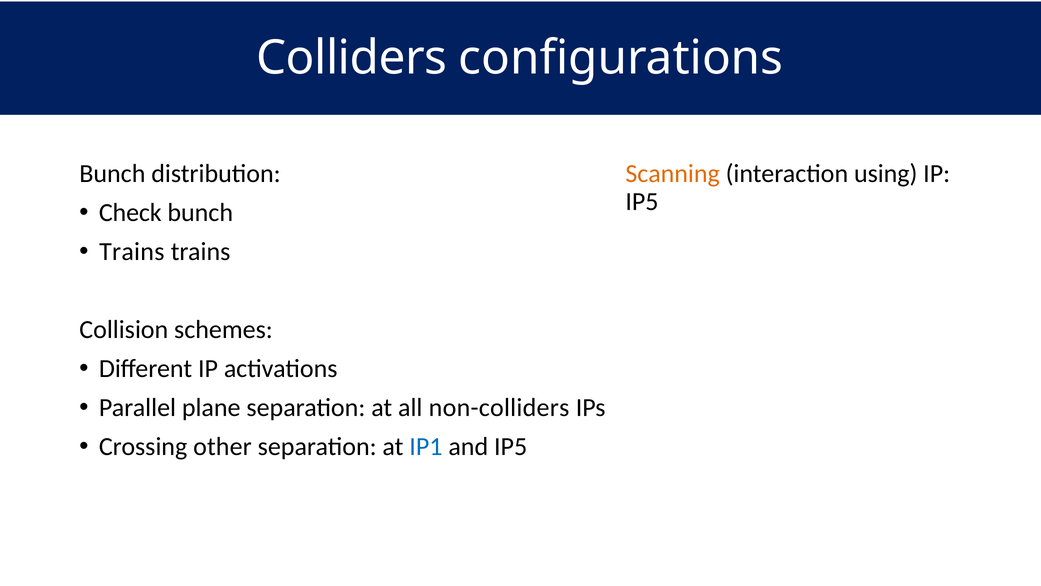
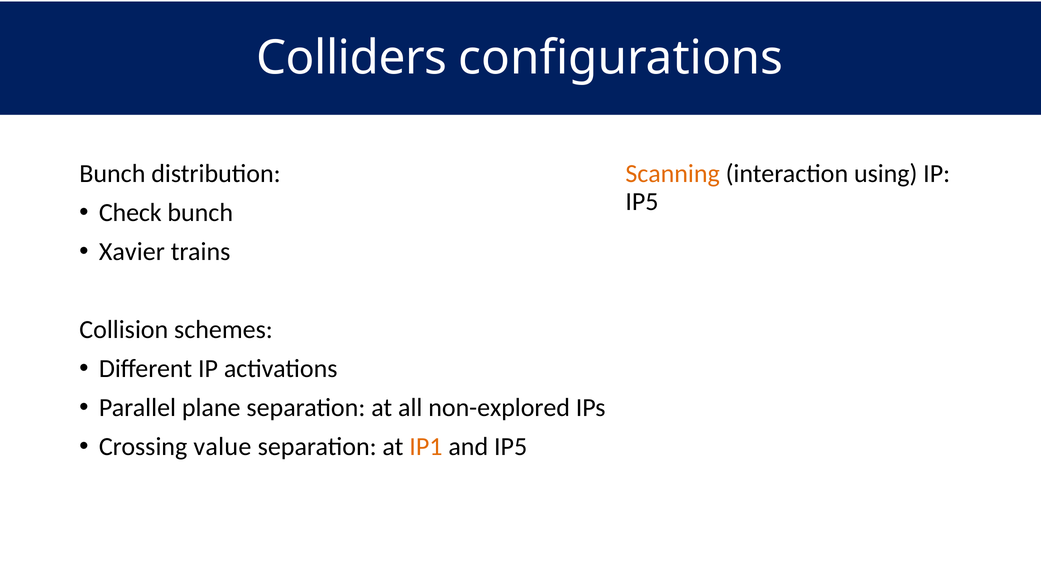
Trains: Trains -> Xavier (132, 252)
non-colliders: non-colliders -> non-explored (499, 407)
other: other -> value (222, 446)
IP1 colour: blue -> orange (426, 446)
